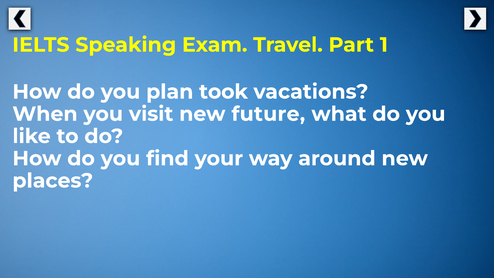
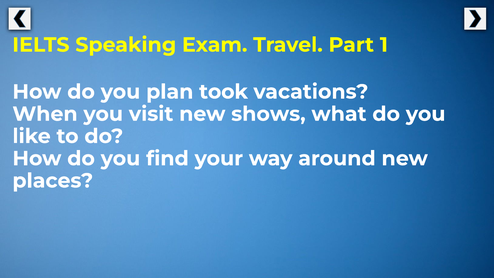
future: future -> shows (268, 114)
